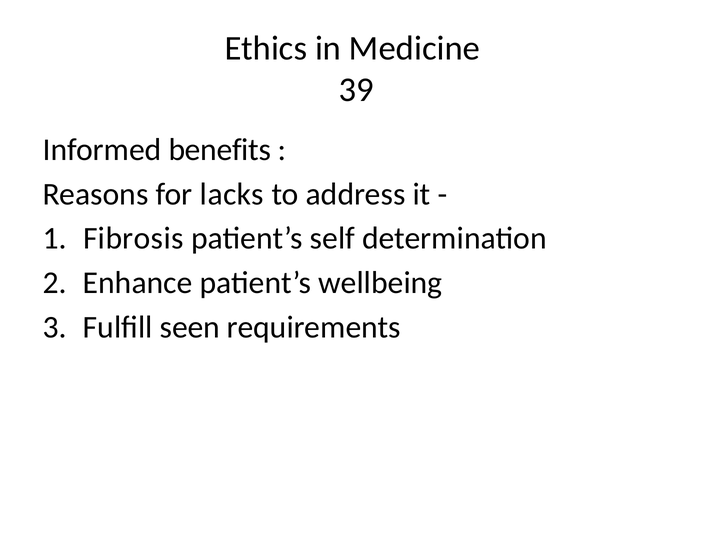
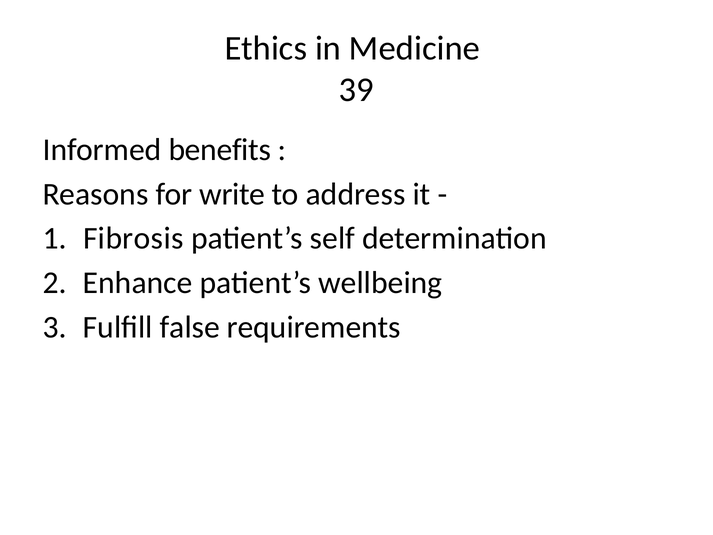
lacks: lacks -> write (232, 194)
seen: seen -> false (190, 327)
